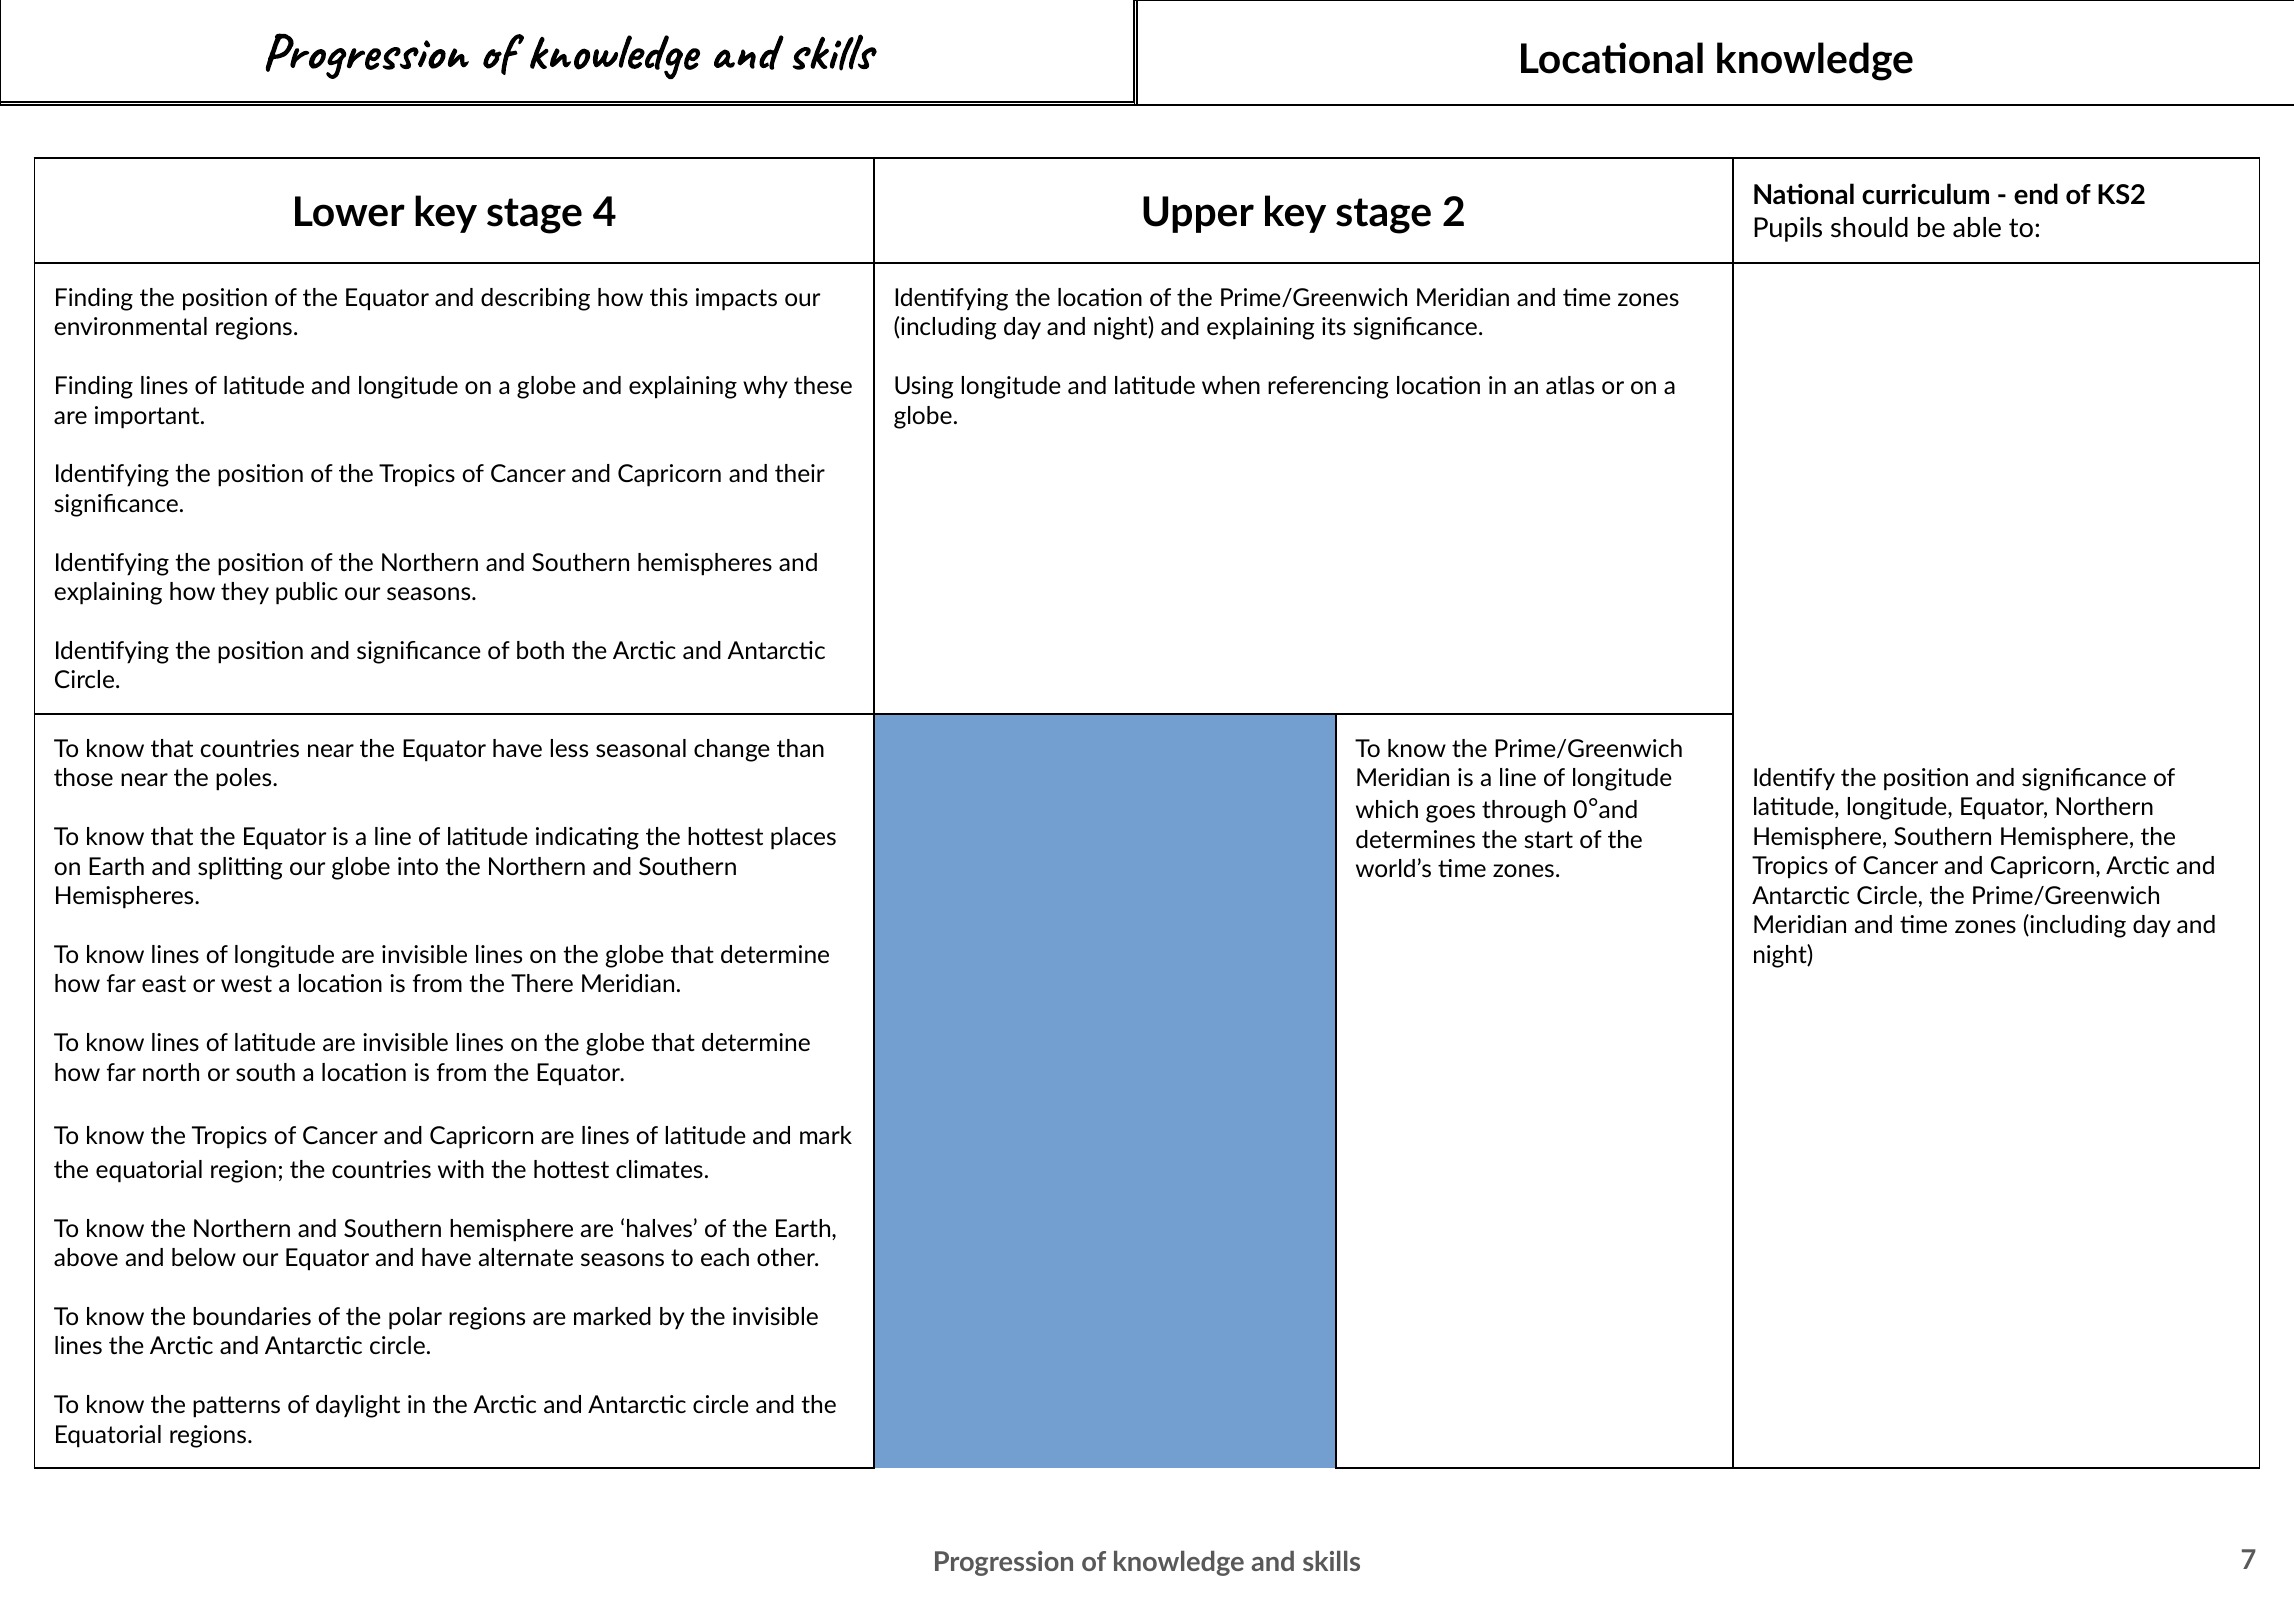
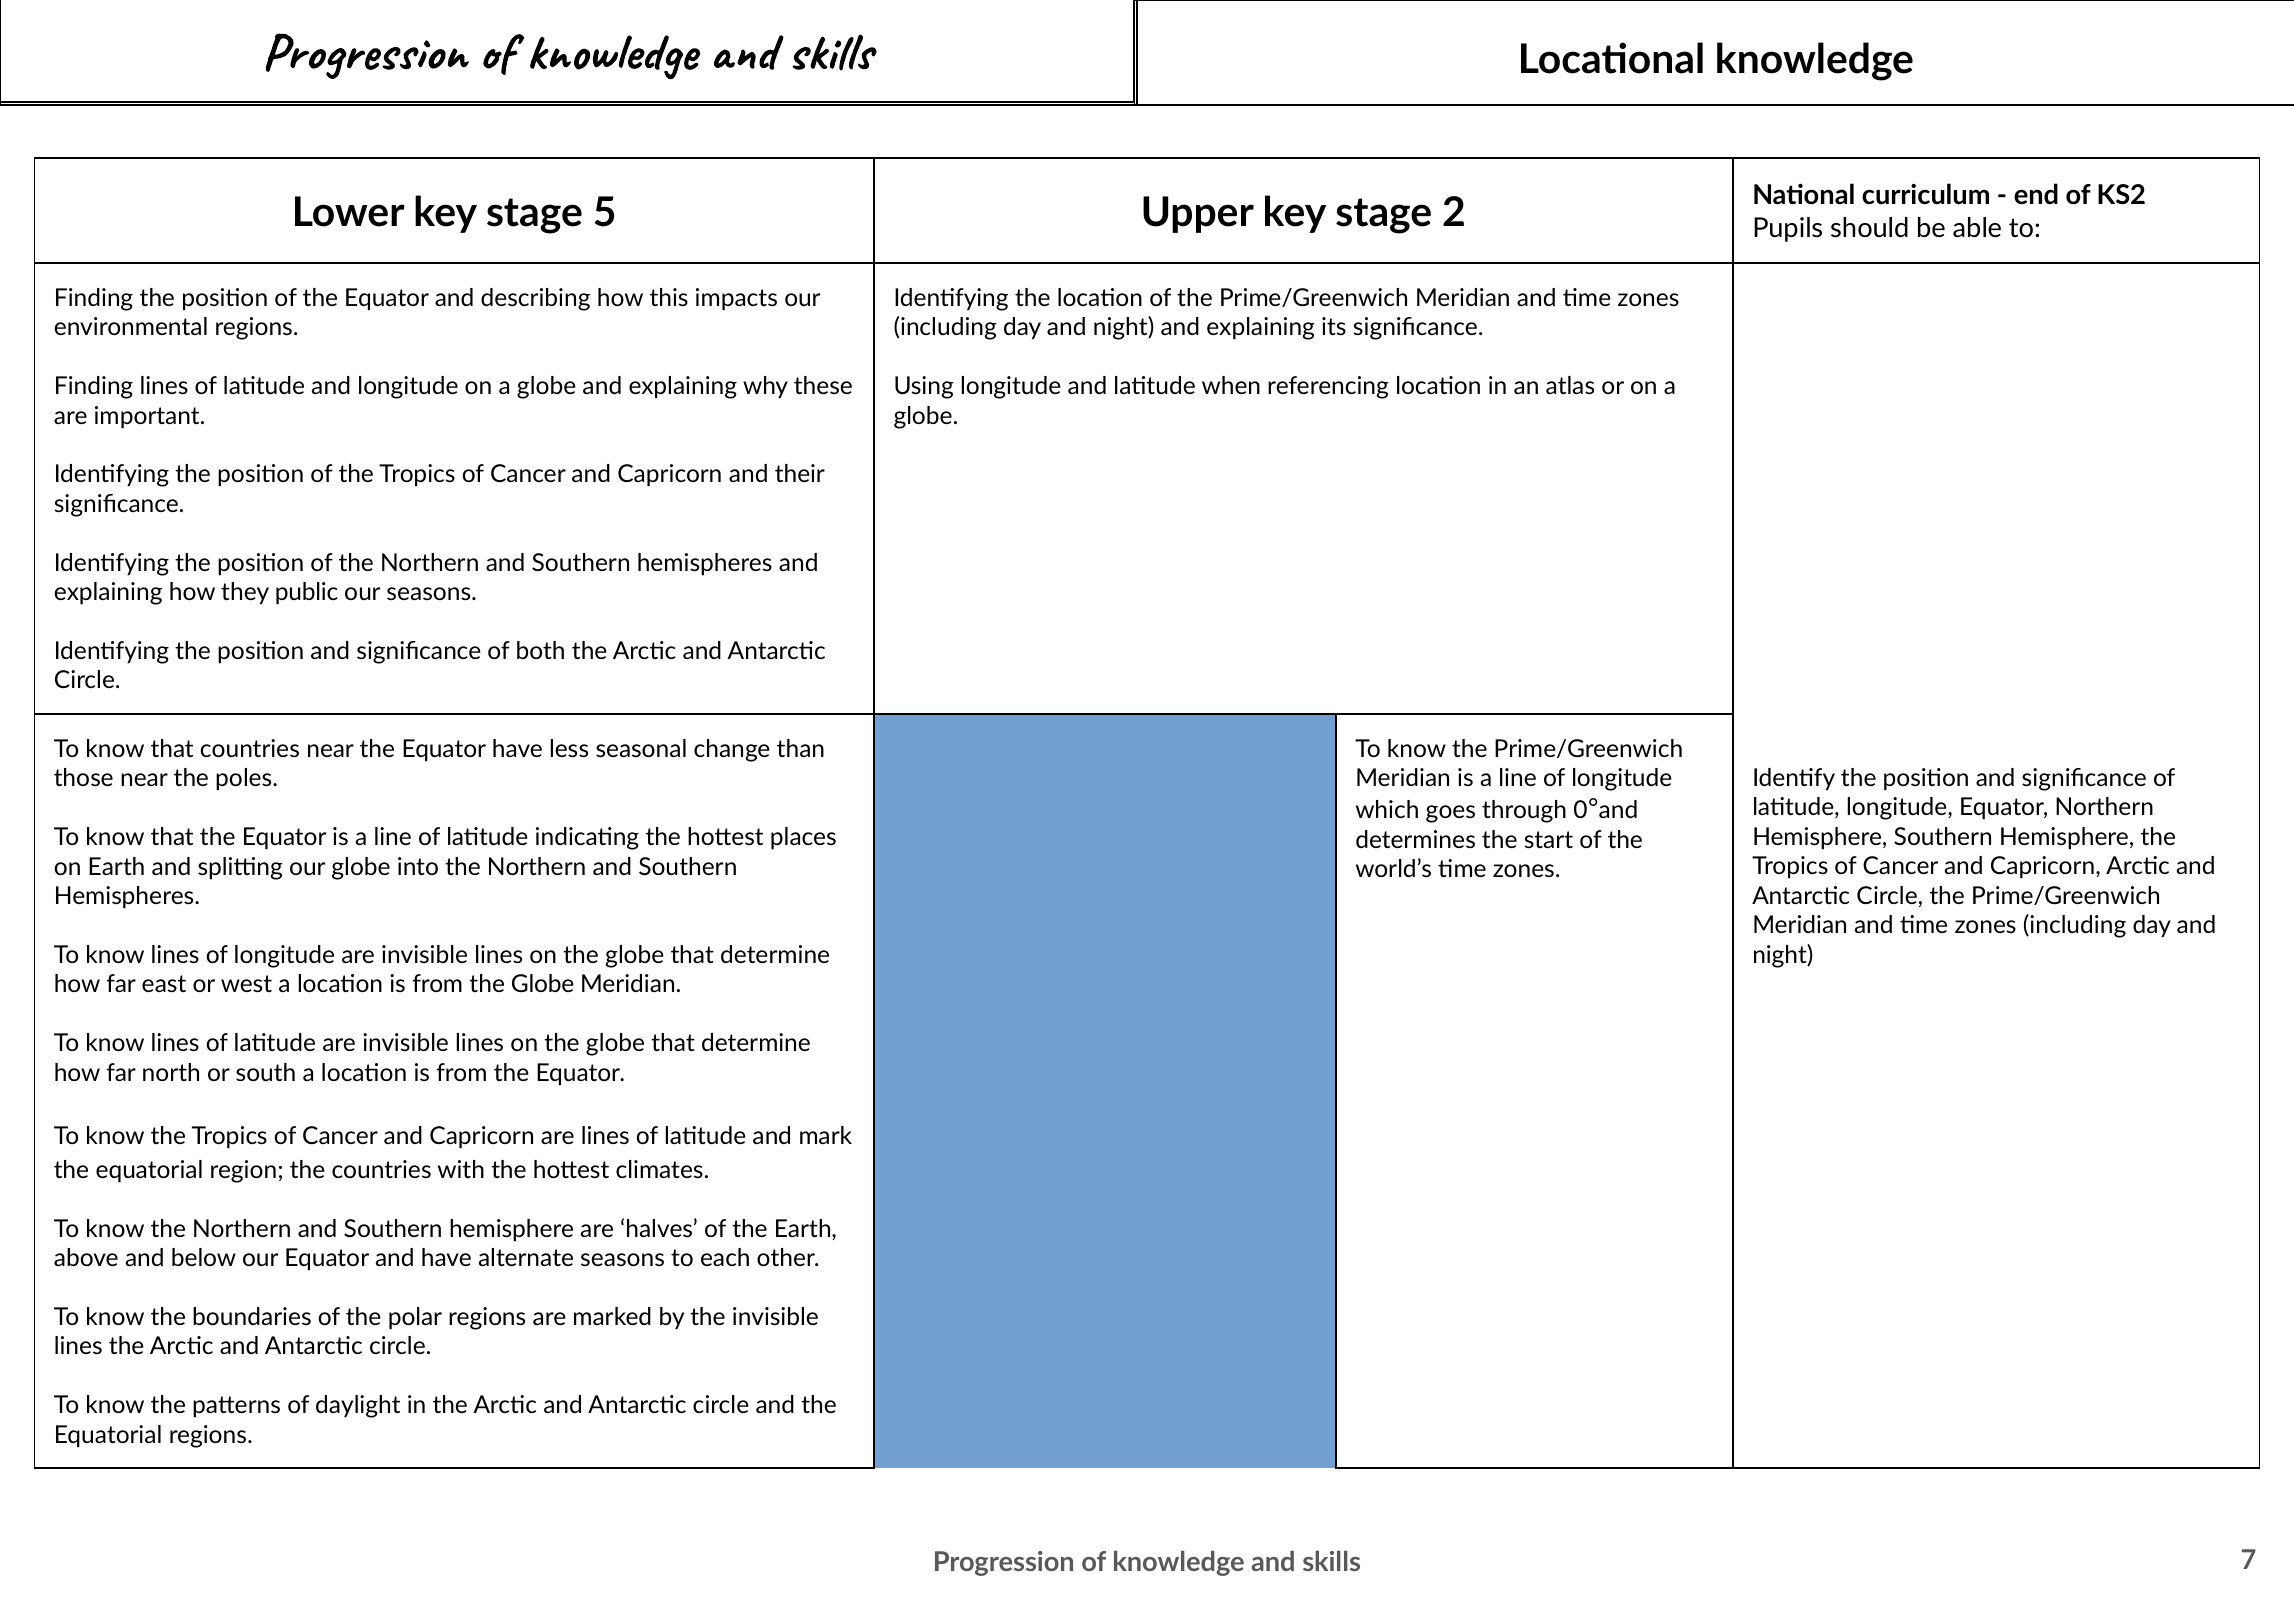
4: 4 -> 5 (605, 213)
from the There: There -> Globe (543, 985)
